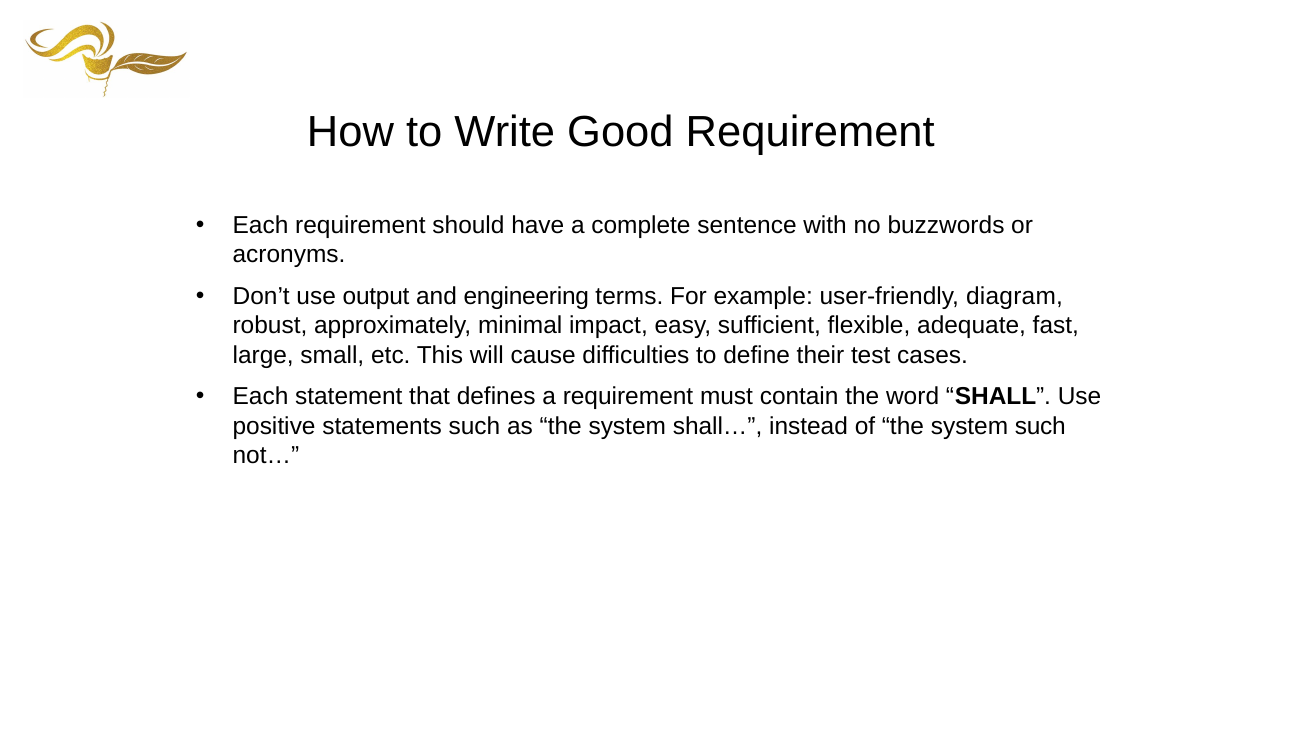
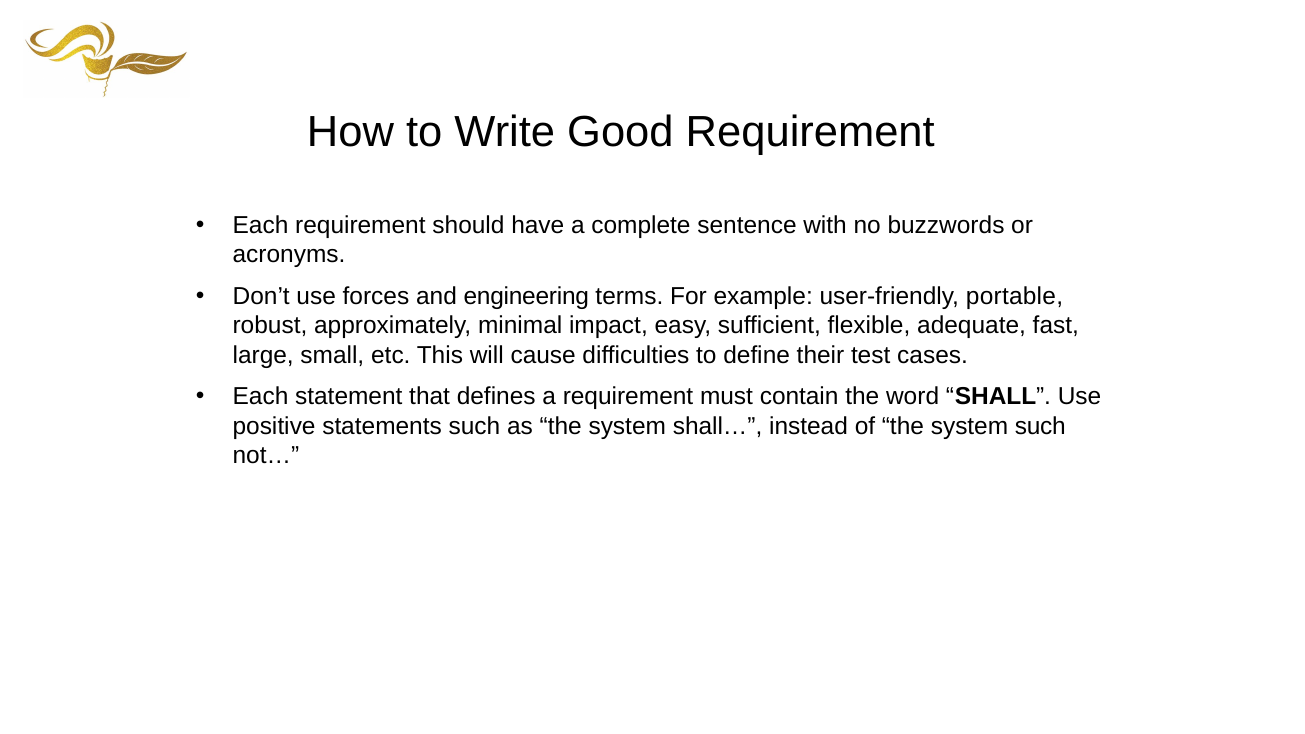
output: output -> forces (376, 296)
diagram: diagram -> portable (1014, 296)
